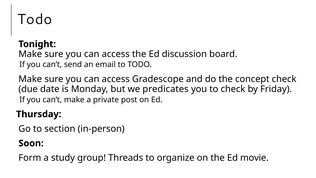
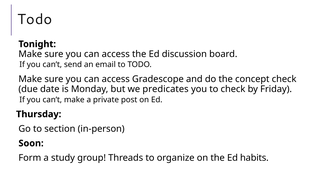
movie: movie -> habits (254, 158)
